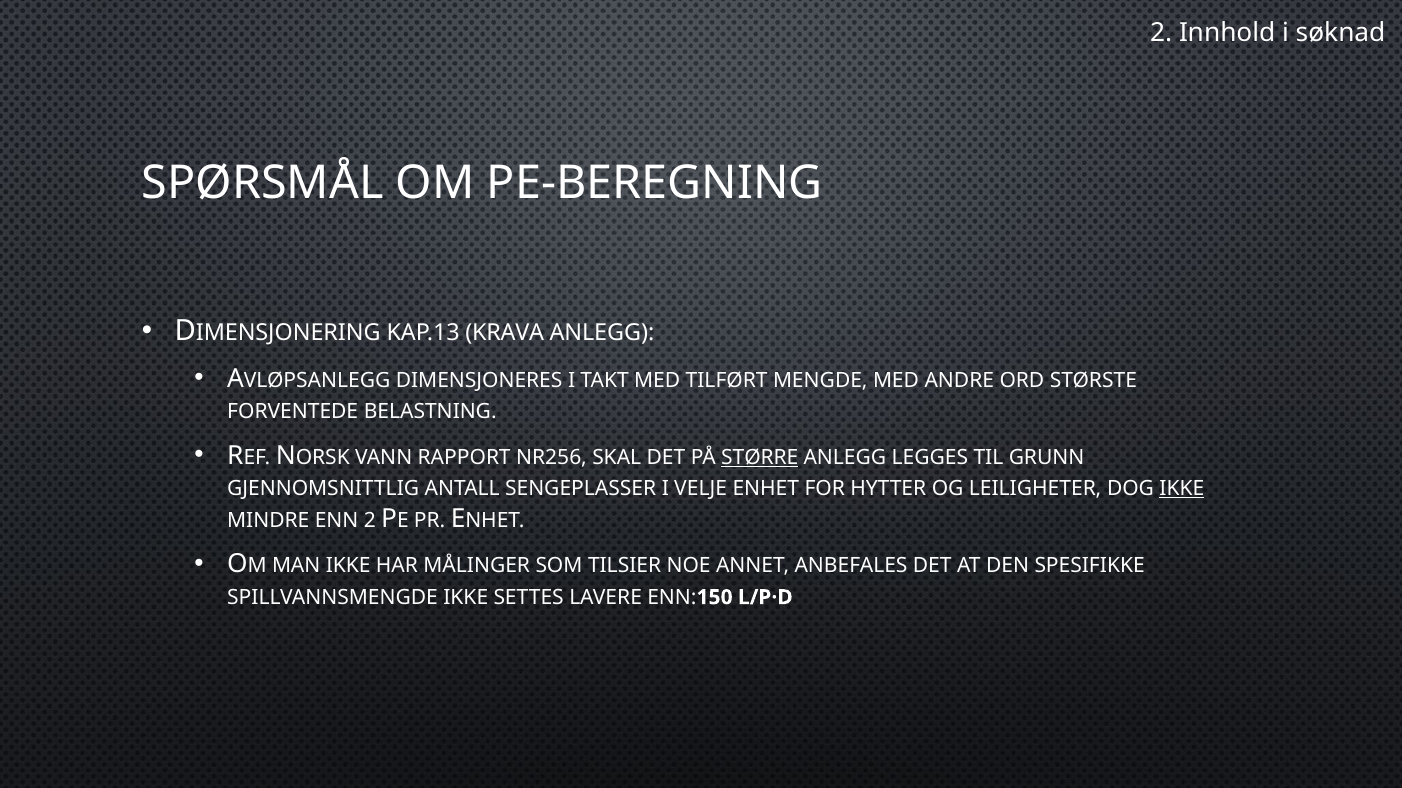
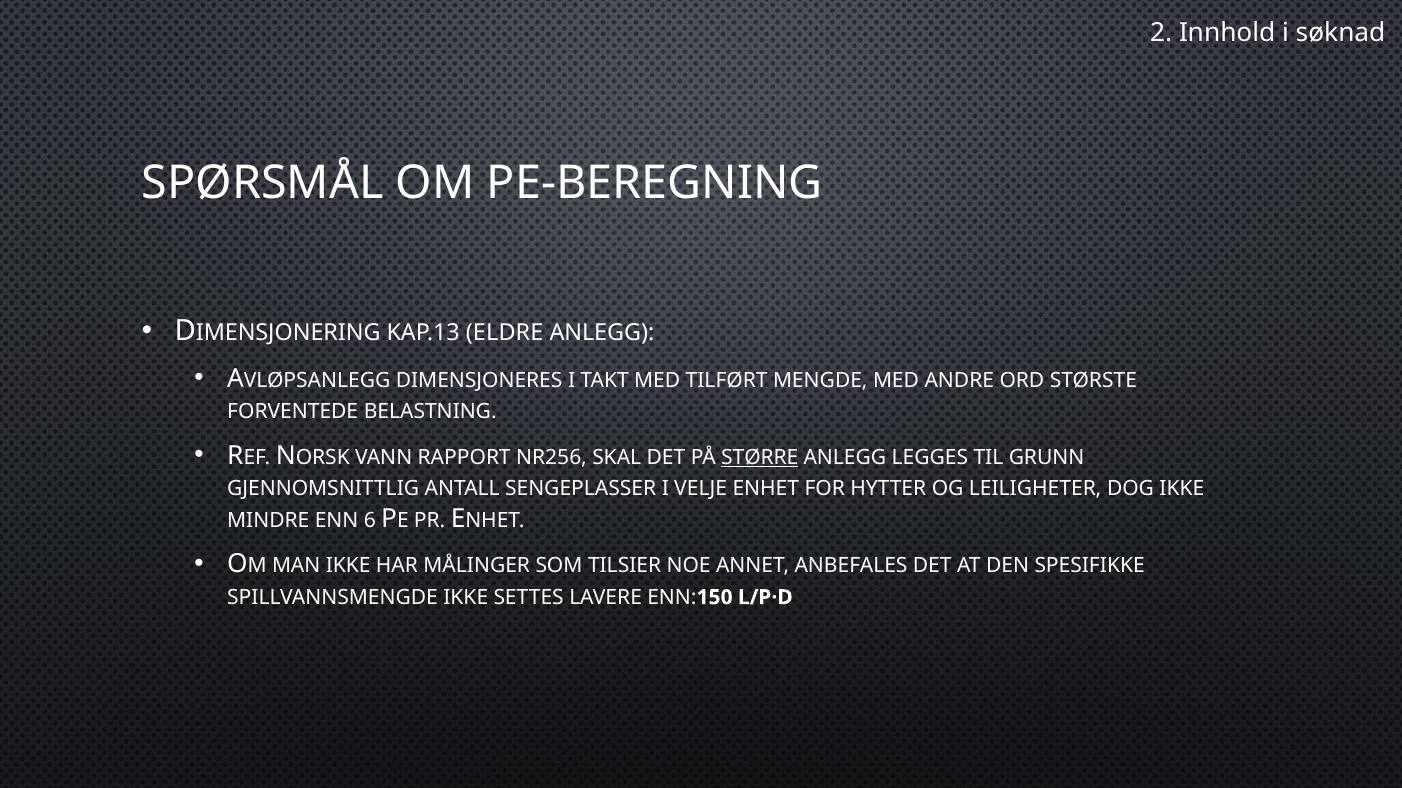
KRAVA: KRAVA -> ELDRE (505, 333)
IKKE underline: present -> none (1182, 489)
ENN 2: 2 -> 6 (370, 521)
